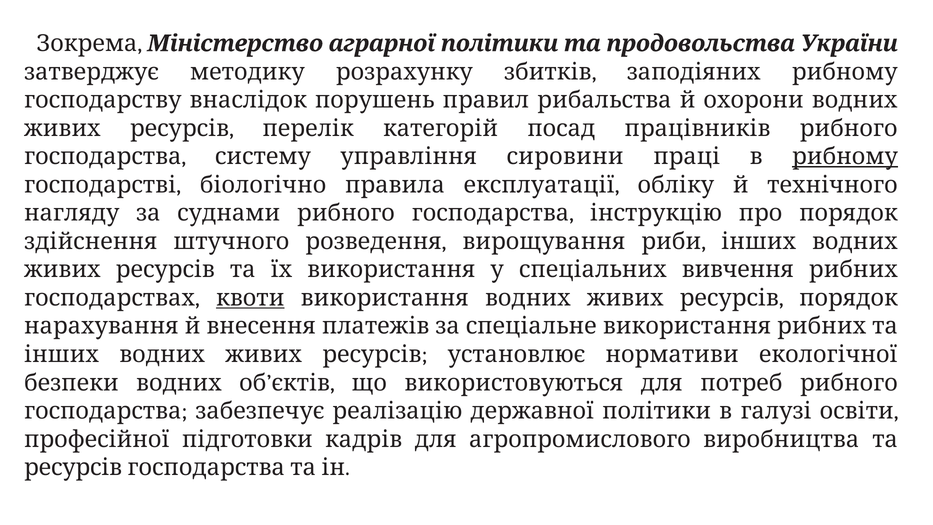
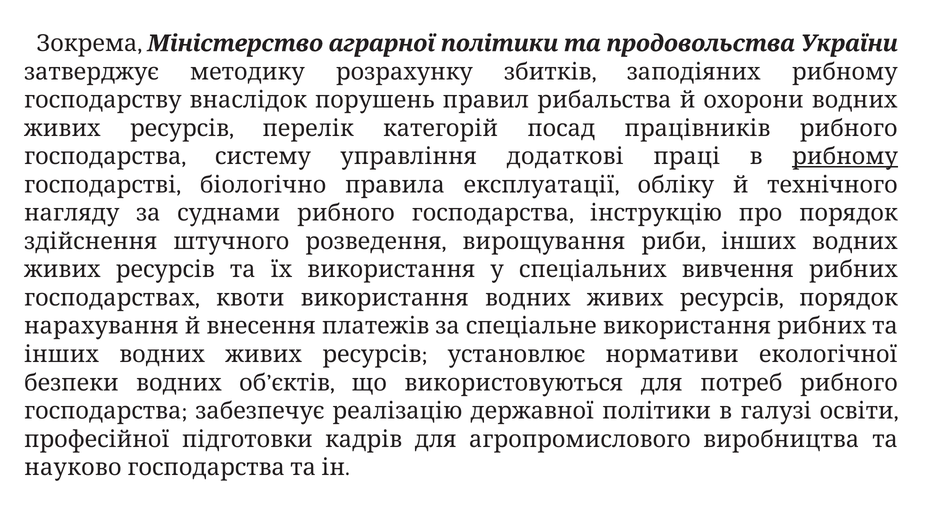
сировини: сировини -> додаткові (565, 157)
квоти underline: present -> none (250, 298)
ресурсів: ресурсів -> науково (73, 467)
